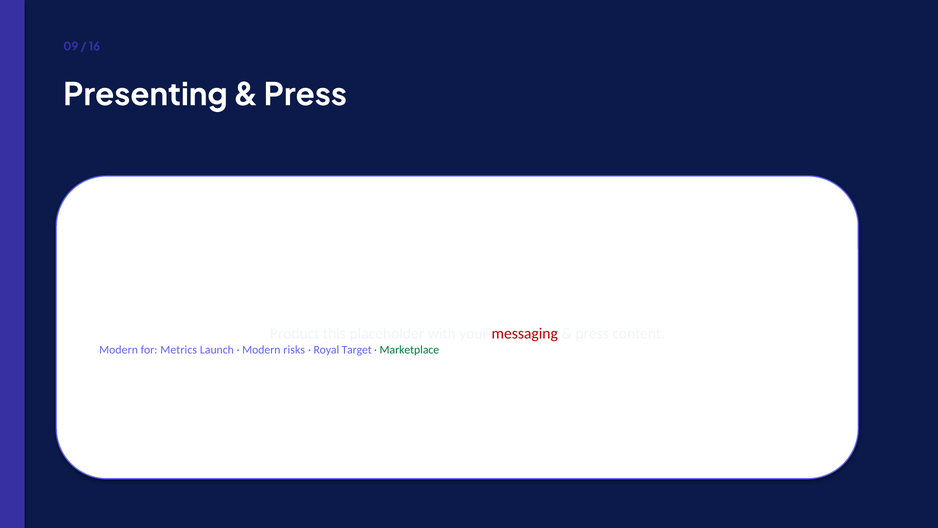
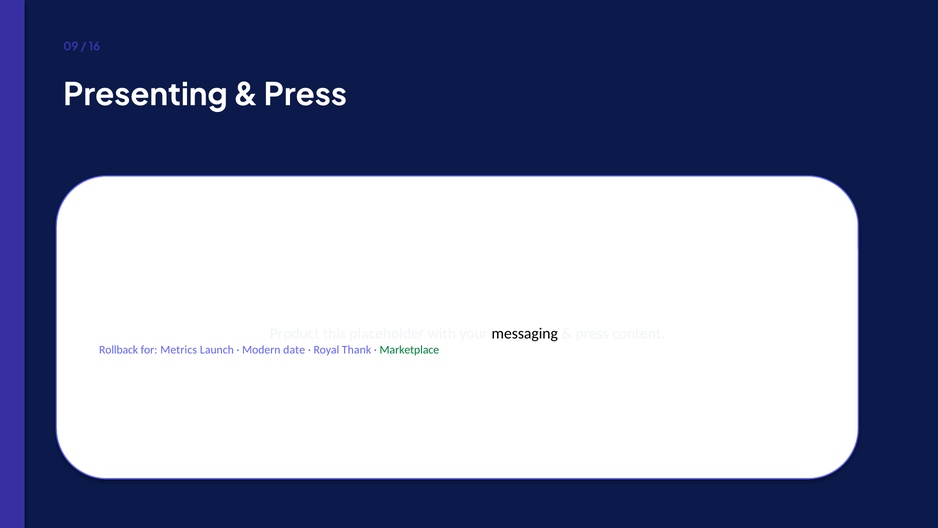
messaging colour: red -> black (525, 333)
Modern: Modern -> Rollback (119, 350)
risks: risks -> date (294, 350)
Target: Target -> Thank (357, 350)
